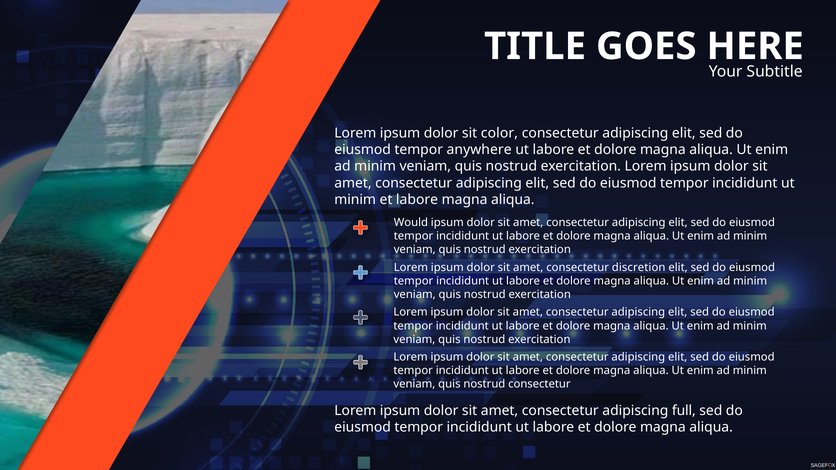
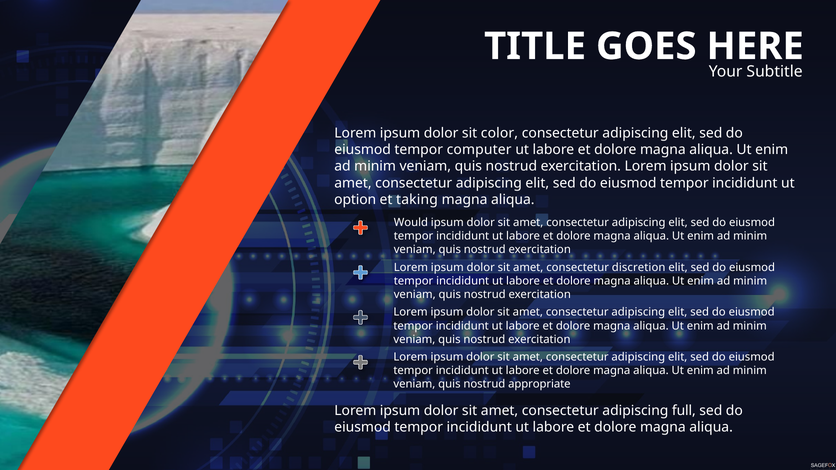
anywhere: anywhere -> computer (479, 150)
minim: minim -> option (355, 200)
et labore: labore -> taking (417, 200)
nostrud consectetur: consectetur -> appropriate (539, 384)
